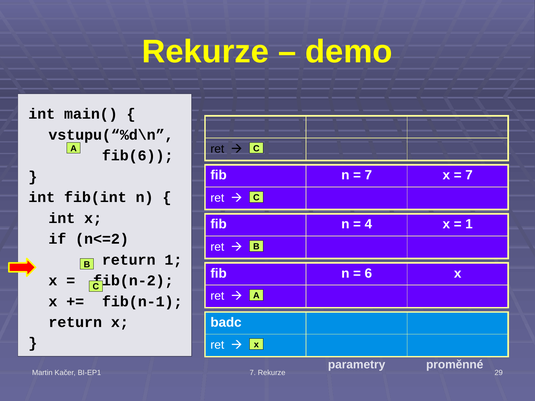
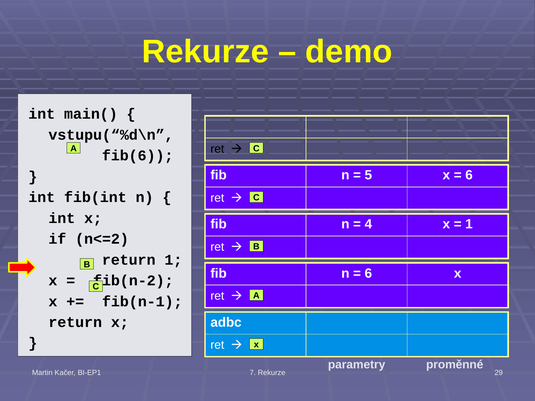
7: 7 -> 5 (368, 175)
7: 7 -> 6 (469, 175)
badc: badc -> adbc (226, 322)
